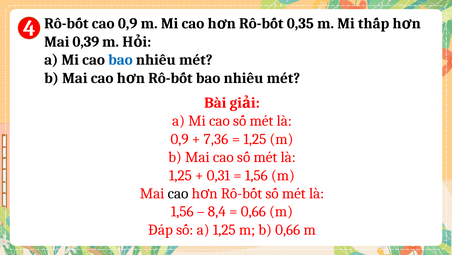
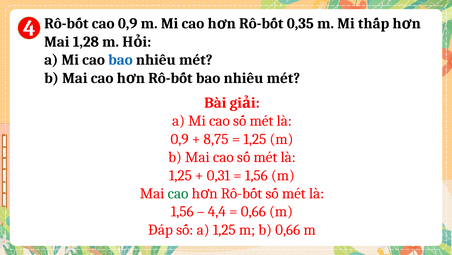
0,39: 0,39 -> 1,28 (86, 42)
7,36: 7,36 -> 8,75 (216, 139)
cao colour: black -> green (178, 193)
8,4: 8,4 -> 4,4 (217, 211)
